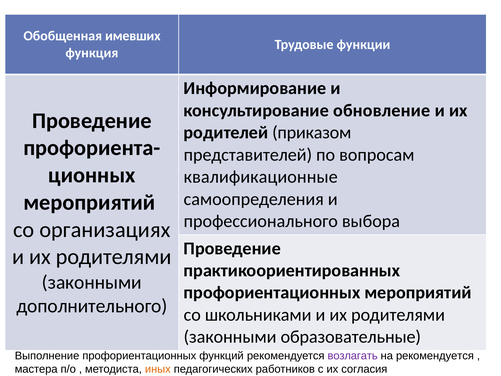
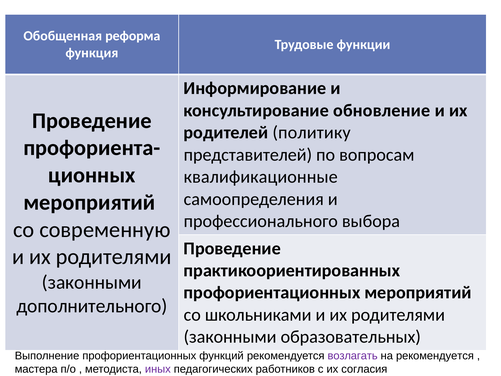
имевших: имевших -> реформа (133, 36)
приказом: приказом -> политику (312, 133)
организациях: организациях -> современную (105, 230)
образовательные: образовательные -> образовательных (351, 337)
иных colour: orange -> purple (158, 369)
